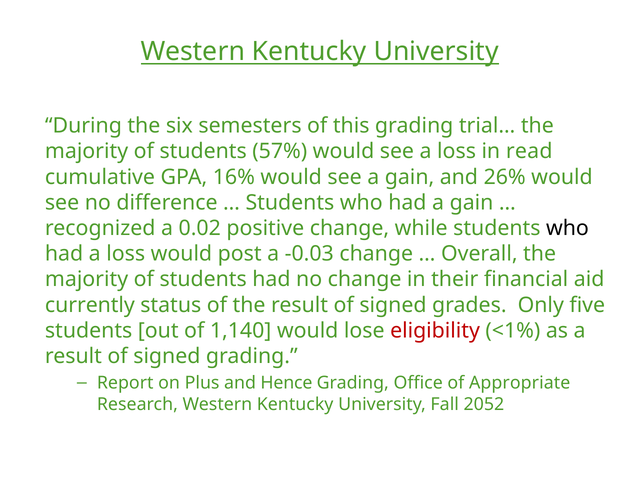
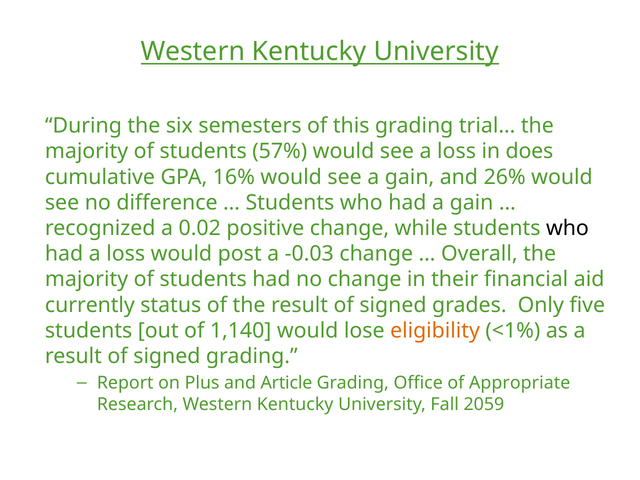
read: read -> does (529, 151)
eligibility colour: red -> orange (435, 331)
Hence: Hence -> Article (286, 383)
2052: 2052 -> 2059 (484, 404)
